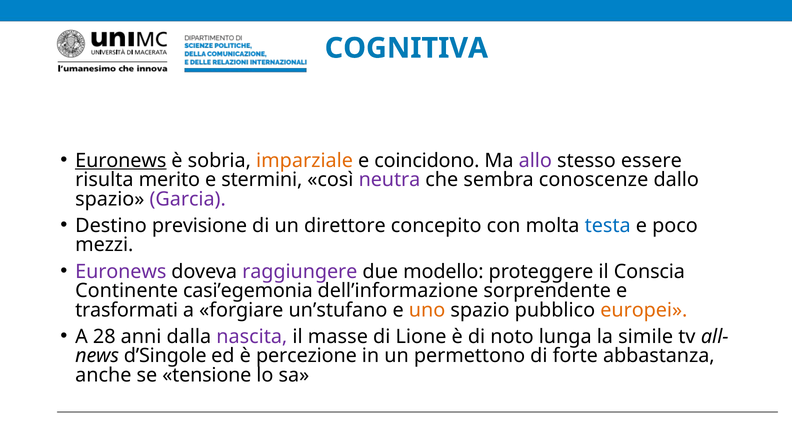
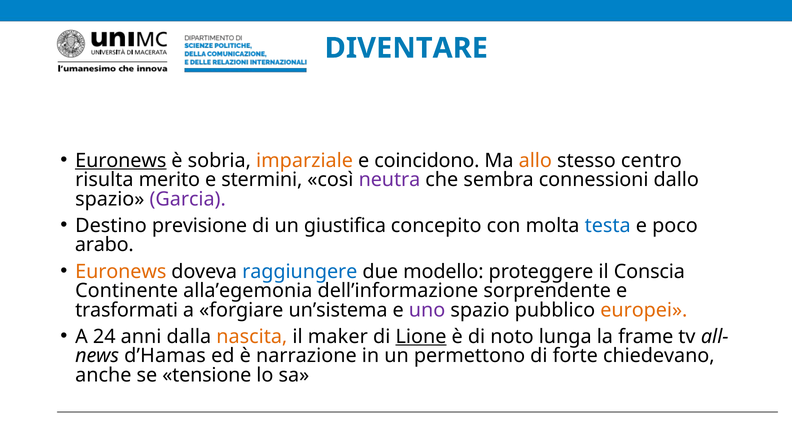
COGNITIVA: COGNITIVA -> DIVENTARE (406, 48)
allo colour: purple -> orange (535, 161)
essere: essere -> centro (651, 161)
conoscenze: conoscenze -> connessioni (594, 180)
direttore: direttore -> giustifica (345, 226)
mezzi: mezzi -> arabo (104, 245)
Euronews colour: purple -> orange (121, 272)
raggiungere colour: purple -> blue (300, 272)
casi’egemonia: casi’egemonia -> alla’egemonia (248, 291)
un’stufano: un’stufano -> un’sistema (338, 310)
uno colour: orange -> purple (427, 310)
28: 28 -> 24 (104, 337)
nascita colour: purple -> orange (252, 337)
masse: masse -> maker (338, 337)
Lione underline: none -> present (421, 337)
simile: simile -> frame (646, 337)
d’Singole: d’Singole -> d’Hamas (165, 356)
percezione: percezione -> narrazione (306, 356)
abbastanza: abbastanza -> chiedevano (659, 356)
